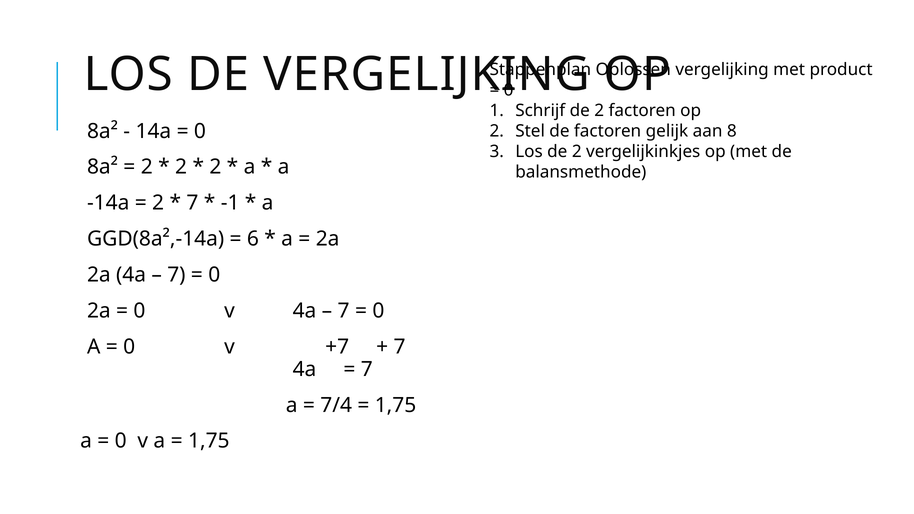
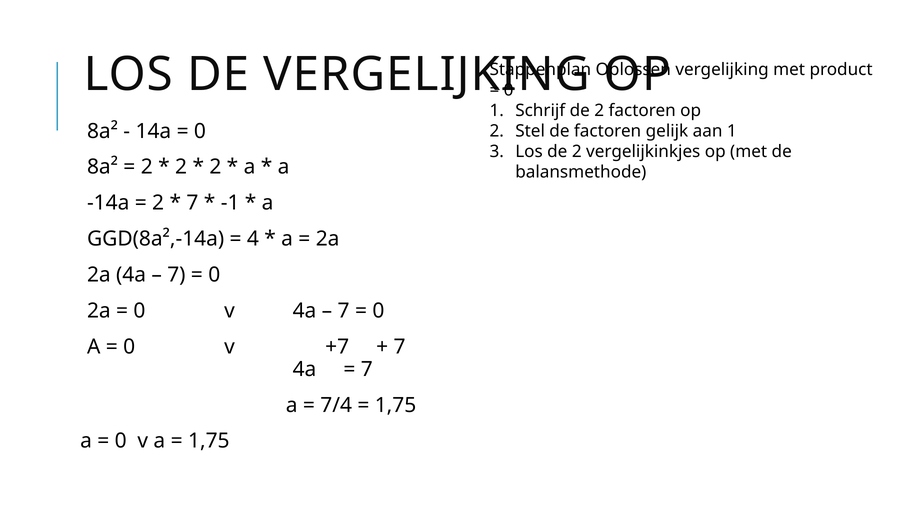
aan 8: 8 -> 1 (732, 131)
6: 6 -> 4 (253, 239)
